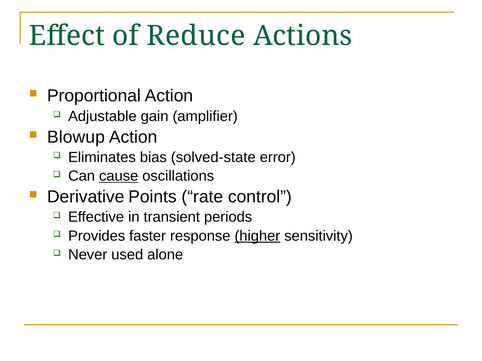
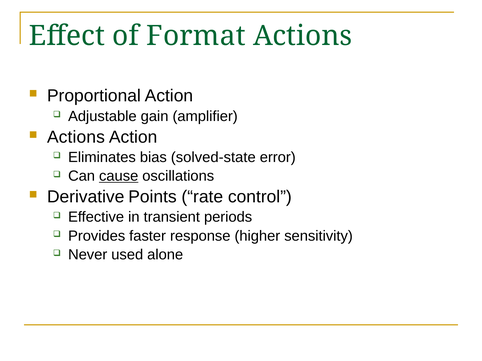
Reduce: Reduce -> Format (196, 36)
Blowup: Blowup -> Actions (76, 137)
higher underline: present -> none (257, 236)
